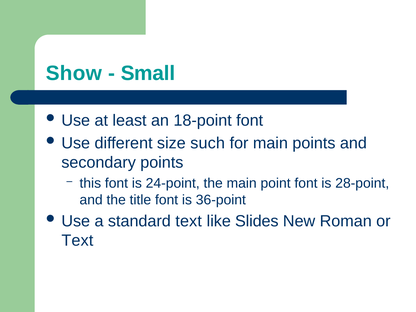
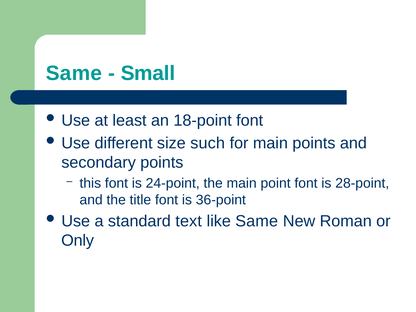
Show: Show -> Same (74, 73)
like Slides: Slides -> Same (257, 221)
Text: Text -> Only (78, 241)
